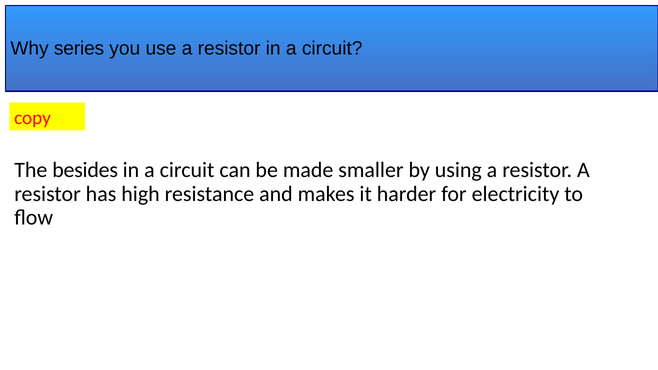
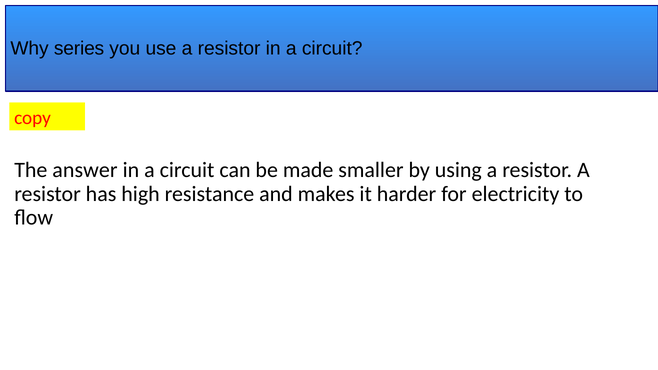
besides: besides -> answer (85, 170)
